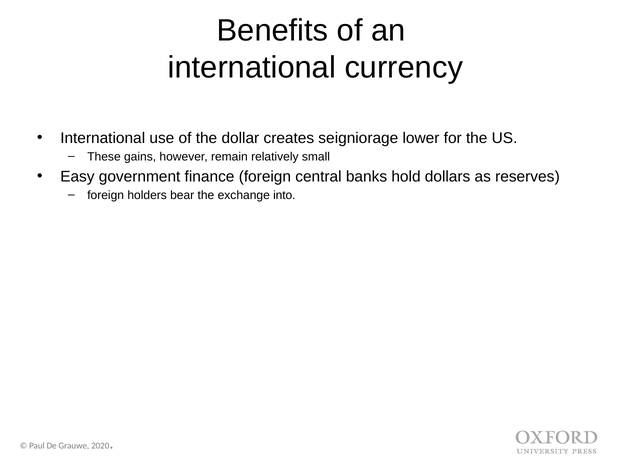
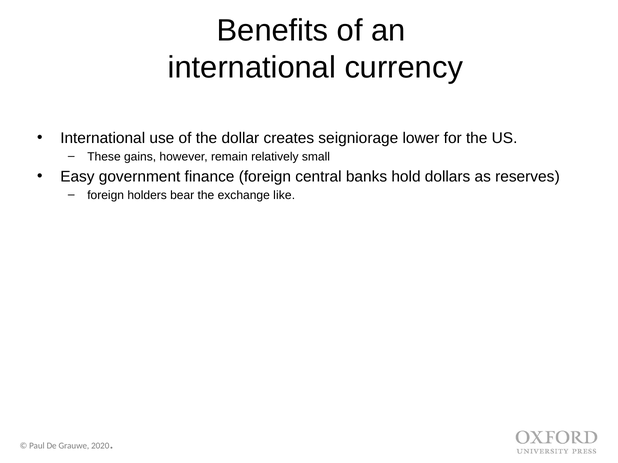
into: into -> like (284, 195)
